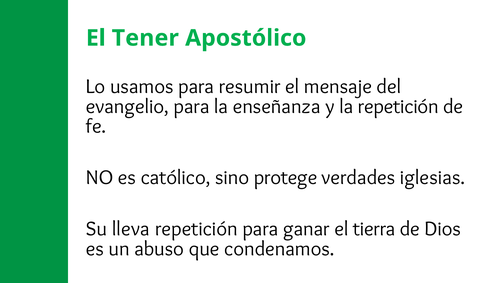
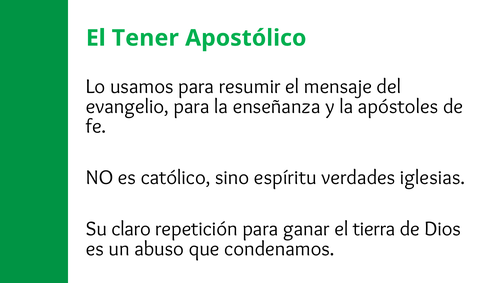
la repetición: repetición -> apóstoles (398, 106)
protege: protege -> espíritu (285, 178)
lleva: lleva -> claro (131, 229)
